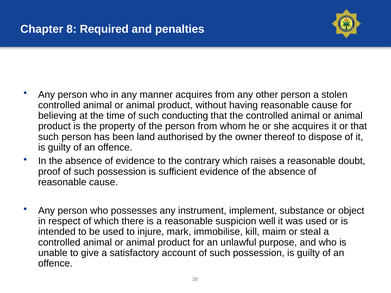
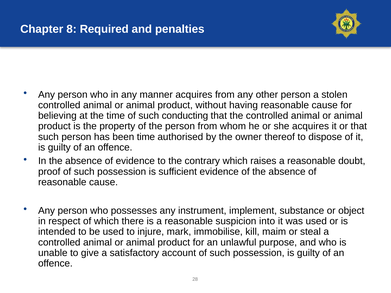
been land: land -> time (146, 137)
well: well -> into (267, 221)
